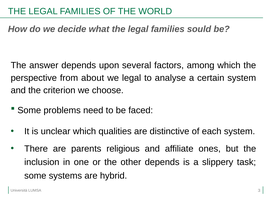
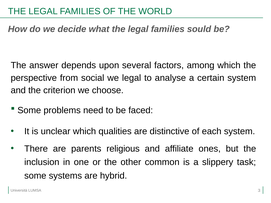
about: about -> social (93, 78)
other depends: depends -> common (162, 162)
